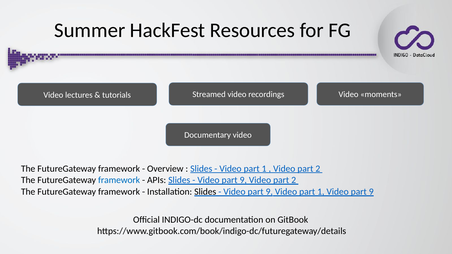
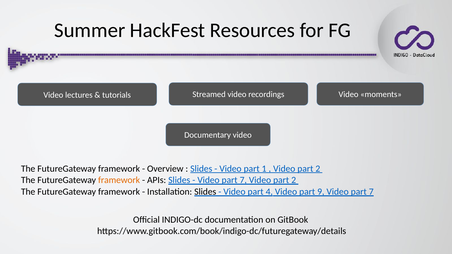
framework colour: blue -> orange (119, 180)
9: 9 -> 7 (243, 180)
9: 9 -> 4 (269, 192)
1: 1 -> 9 (321, 192)
9: 9 -> 7 (371, 192)
